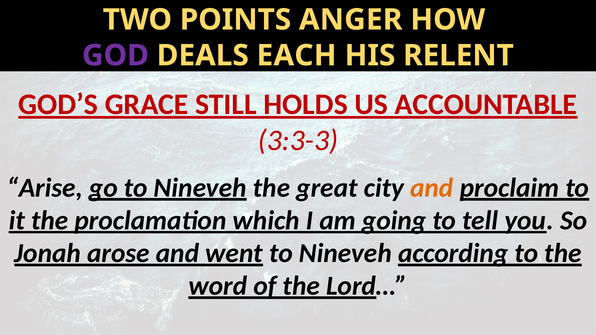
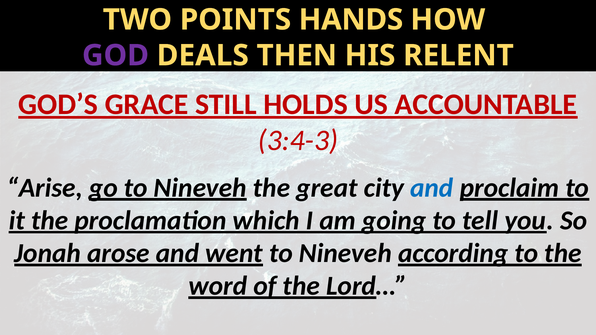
ANGER: ANGER -> HANDS (351, 20)
EACH: EACH -> THEN (297, 55)
3:3-3: 3:3-3 -> 3:4-3 (298, 140)
and colour: orange -> blue (432, 188)
